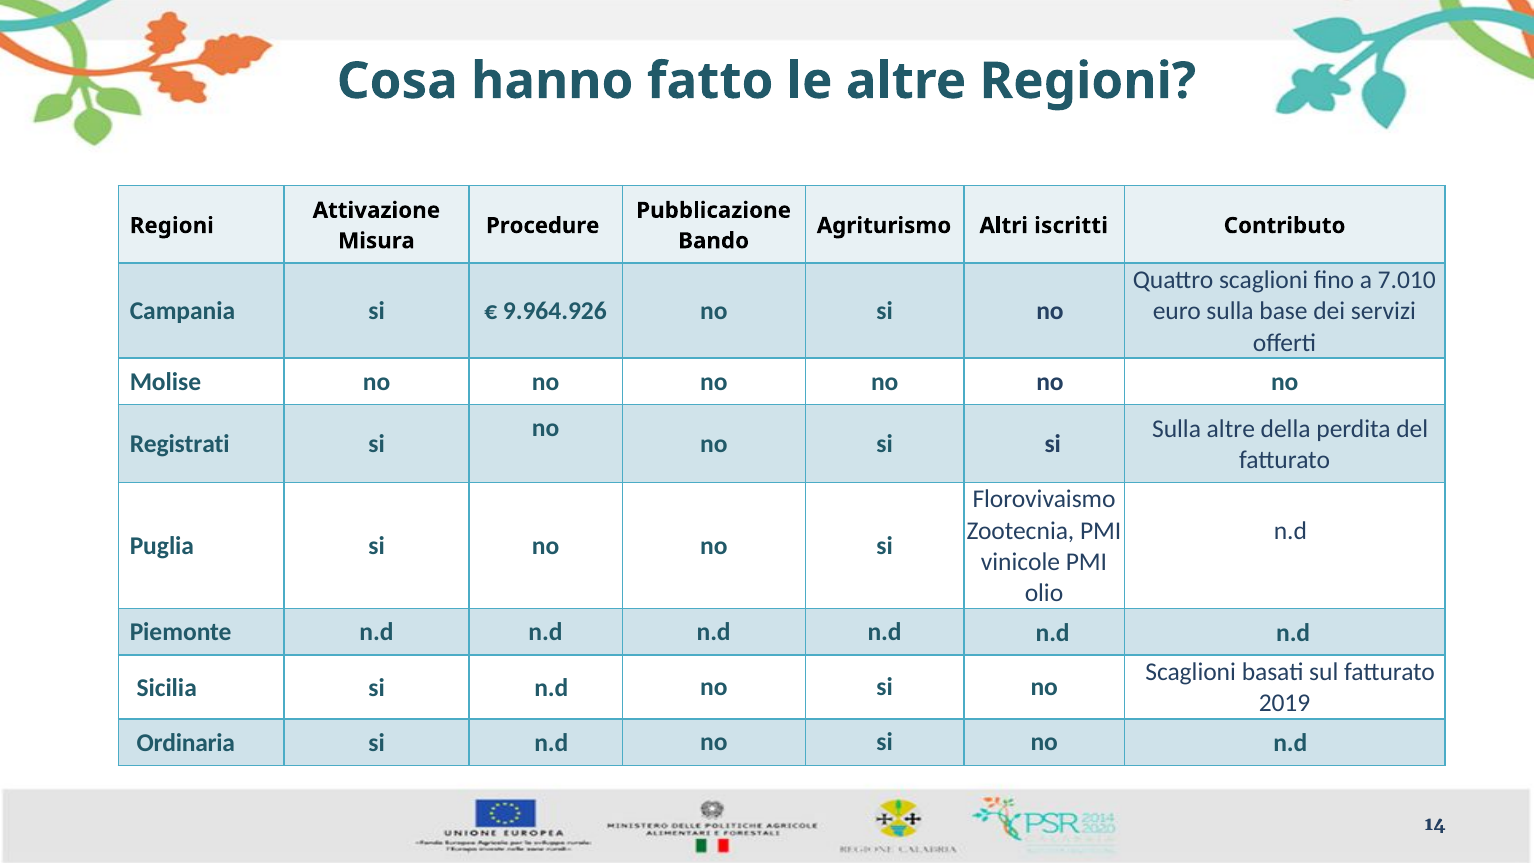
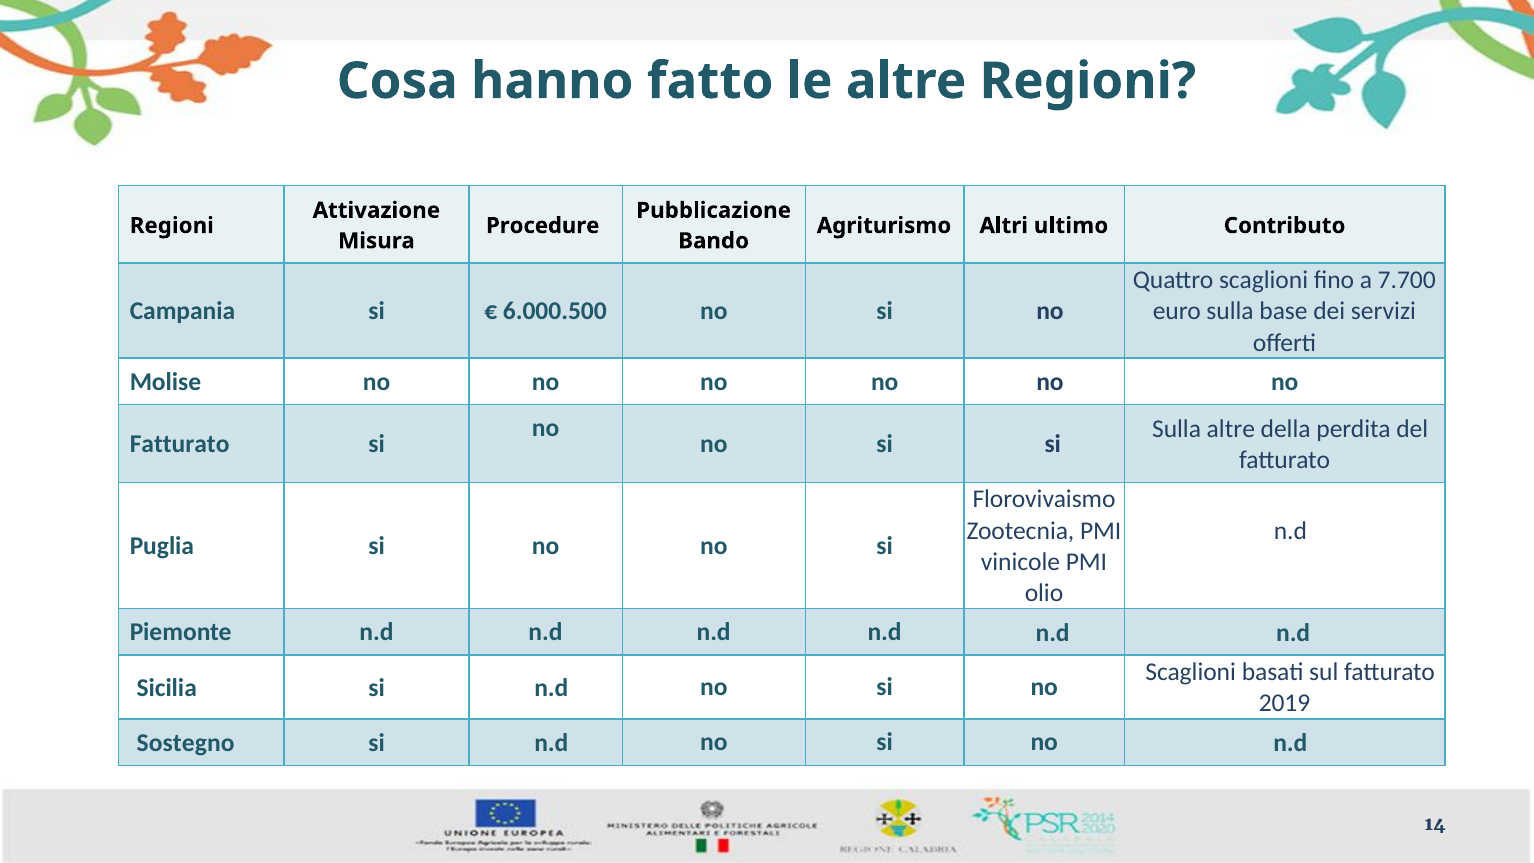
iscritti: iscritti -> ultimo (1071, 226)
7.010: 7.010 -> 7.700 (1407, 280)
9.964.926: 9.964.926 -> 6.000.500 (555, 311)
Registrati: Registrati -> Fatturato (180, 444)
Ordinaria: Ordinaria -> Sostegno (186, 743)
